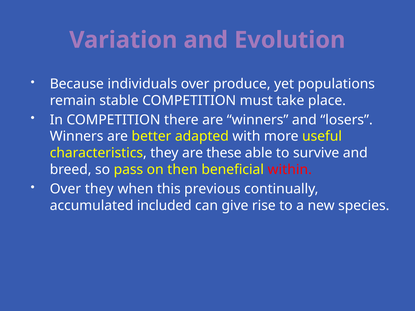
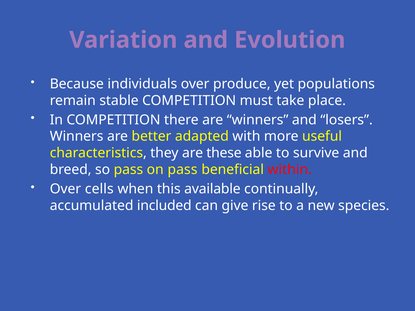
on then: then -> pass (182, 170)
Over they: they -> cells (99, 189)
previous: previous -> available (212, 189)
